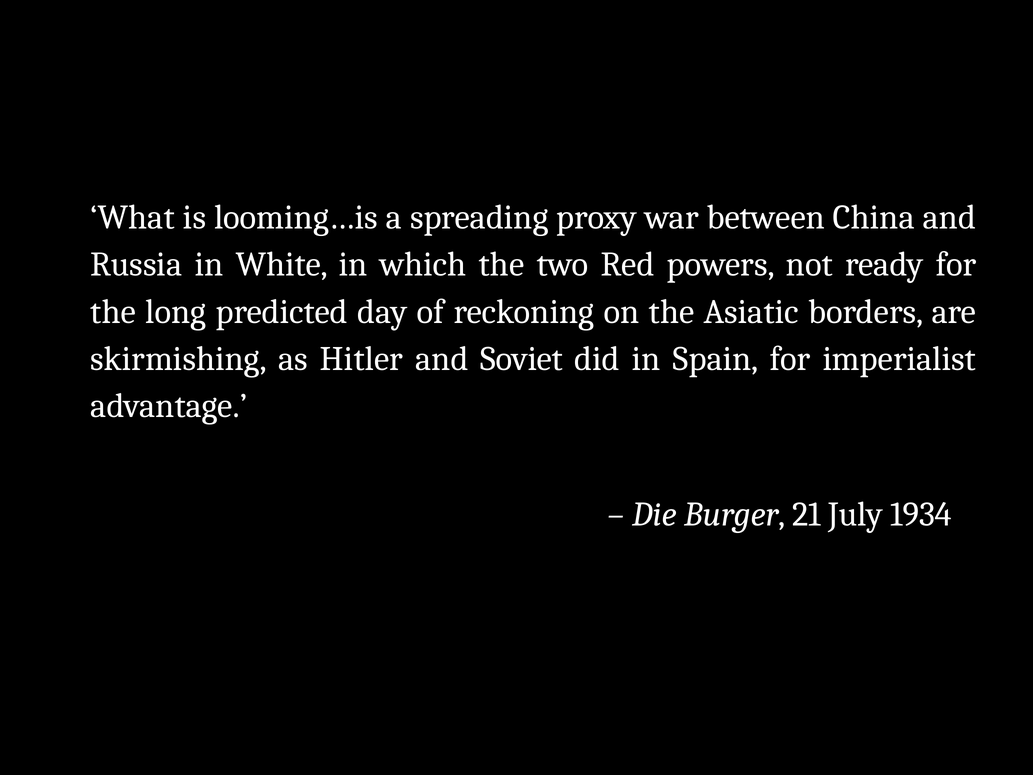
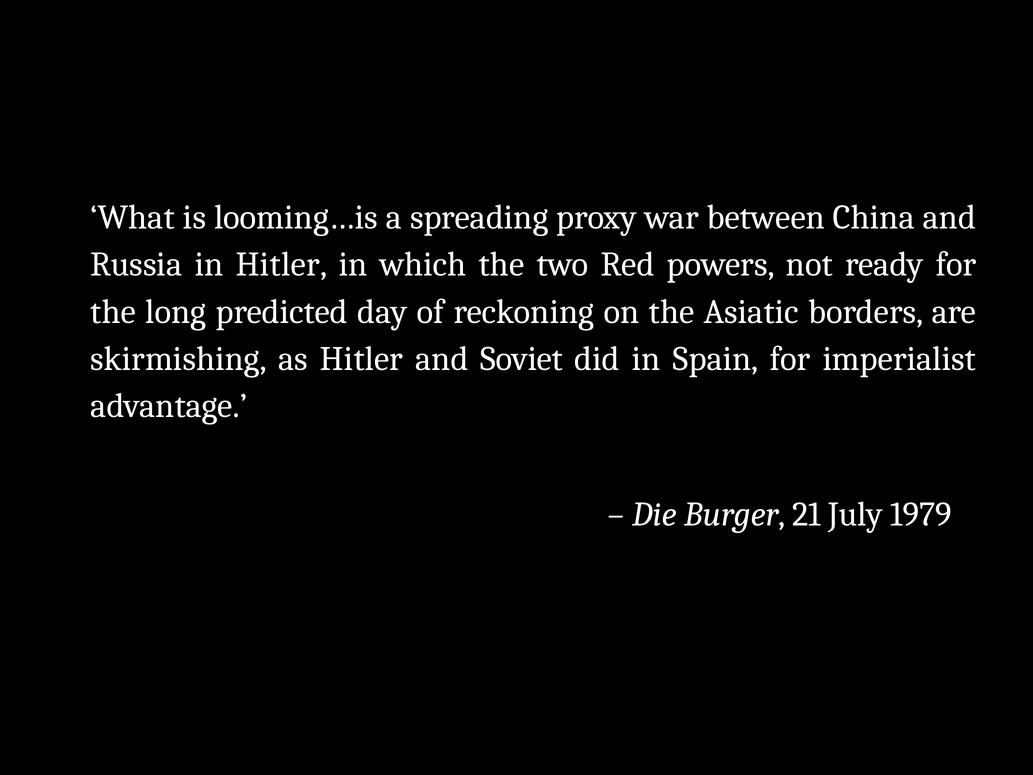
in White: White -> Hitler (281, 265)
1934: 1934 -> 1979 (921, 514)
